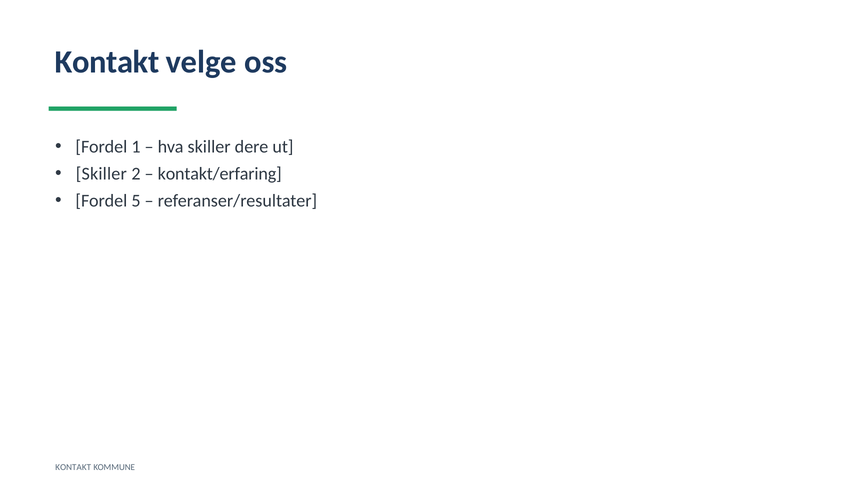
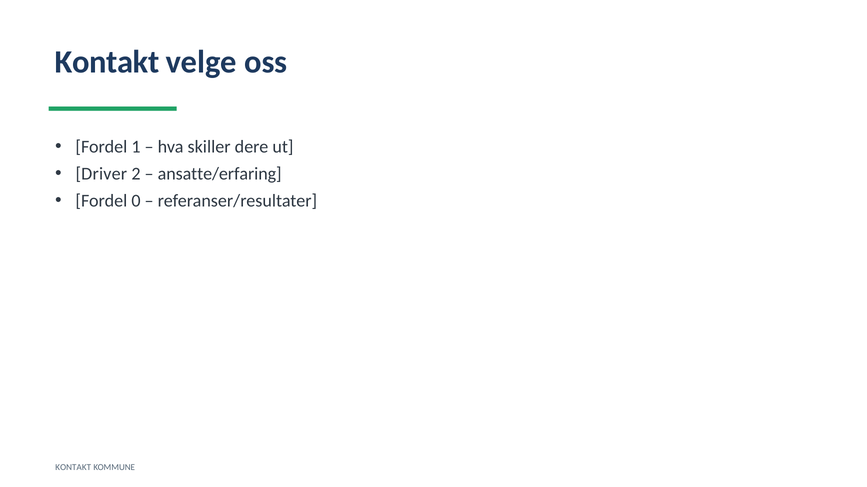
Skiller: Skiller -> Driver (101, 174)
kontakt/erfaring: kontakt/erfaring -> ansatte/erfaring (220, 174)
5: 5 -> 0 (136, 201)
